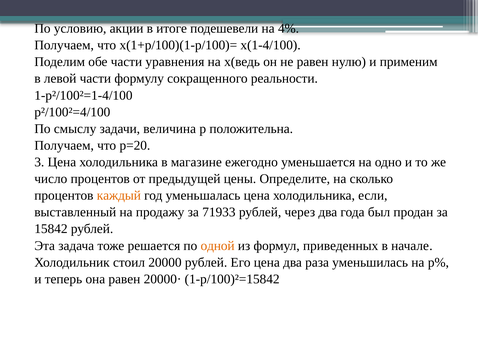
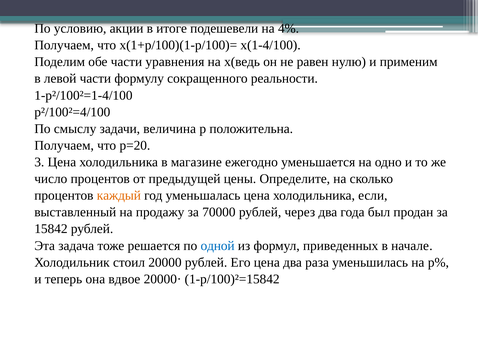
71933: 71933 -> 70000 (219, 213)
одной colour: orange -> blue (218, 246)
она равен: равен -> вдвое (124, 279)
